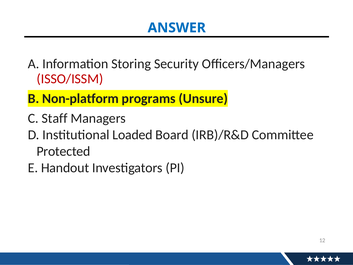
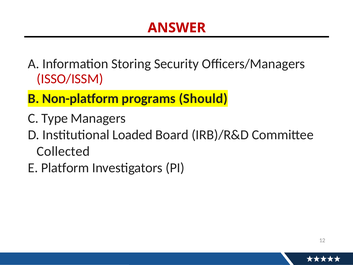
ANSWER colour: blue -> red (177, 28)
Unsure: Unsure -> Should (203, 98)
Staff: Staff -> Type (55, 118)
Protected: Protected -> Collected (63, 151)
Handout: Handout -> Platform (65, 168)
